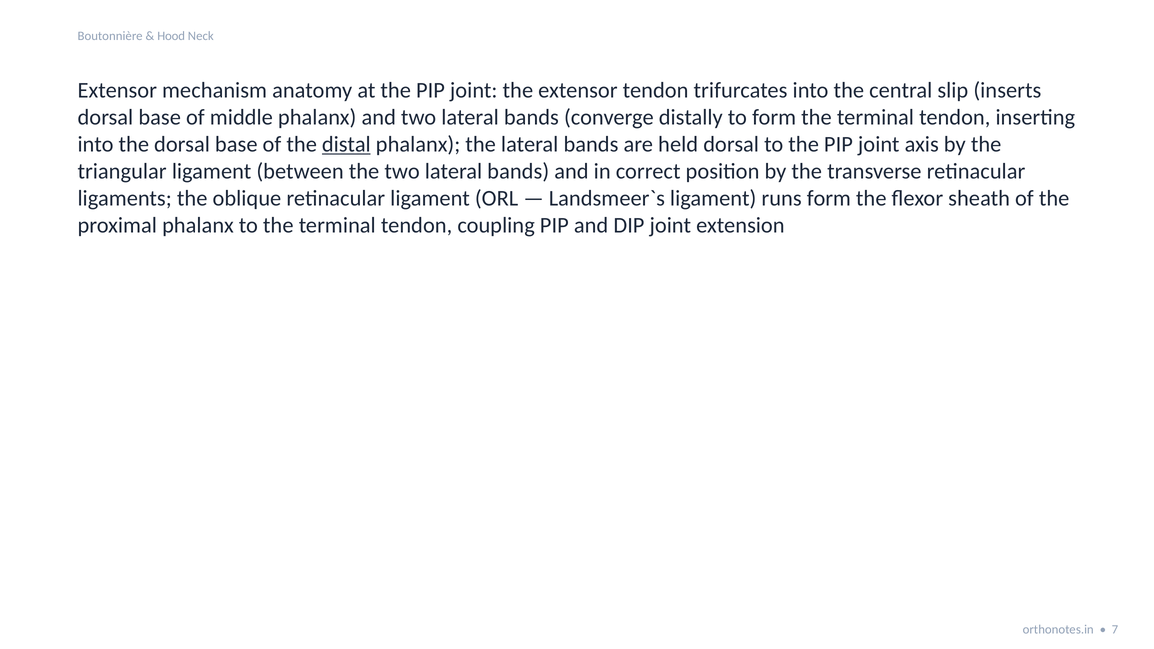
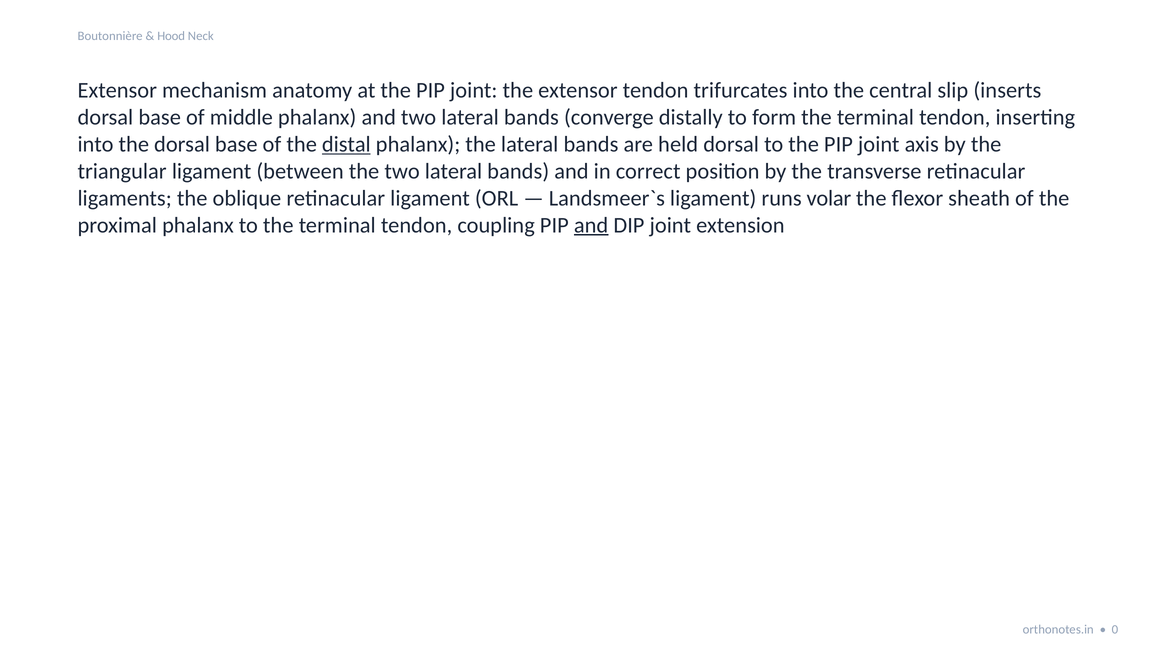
runs form: form -> volar (829, 198)
and underline: none -> present (591, 225)
7: 7 -> 0 (1115, 630)
